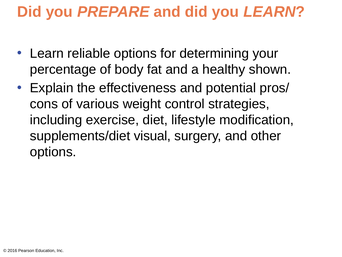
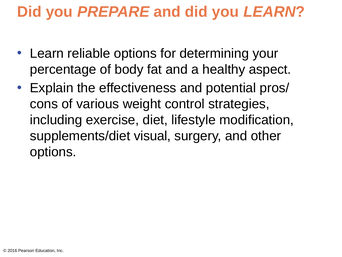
shown: shown -> aspect (270, 69)
